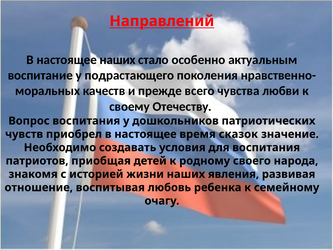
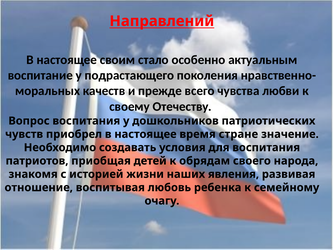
настоящее наших: наших -> своим (118, 60)
сказок: сказок -> стране (238, 134)
родному: родному -> обрядам (205, 161)
